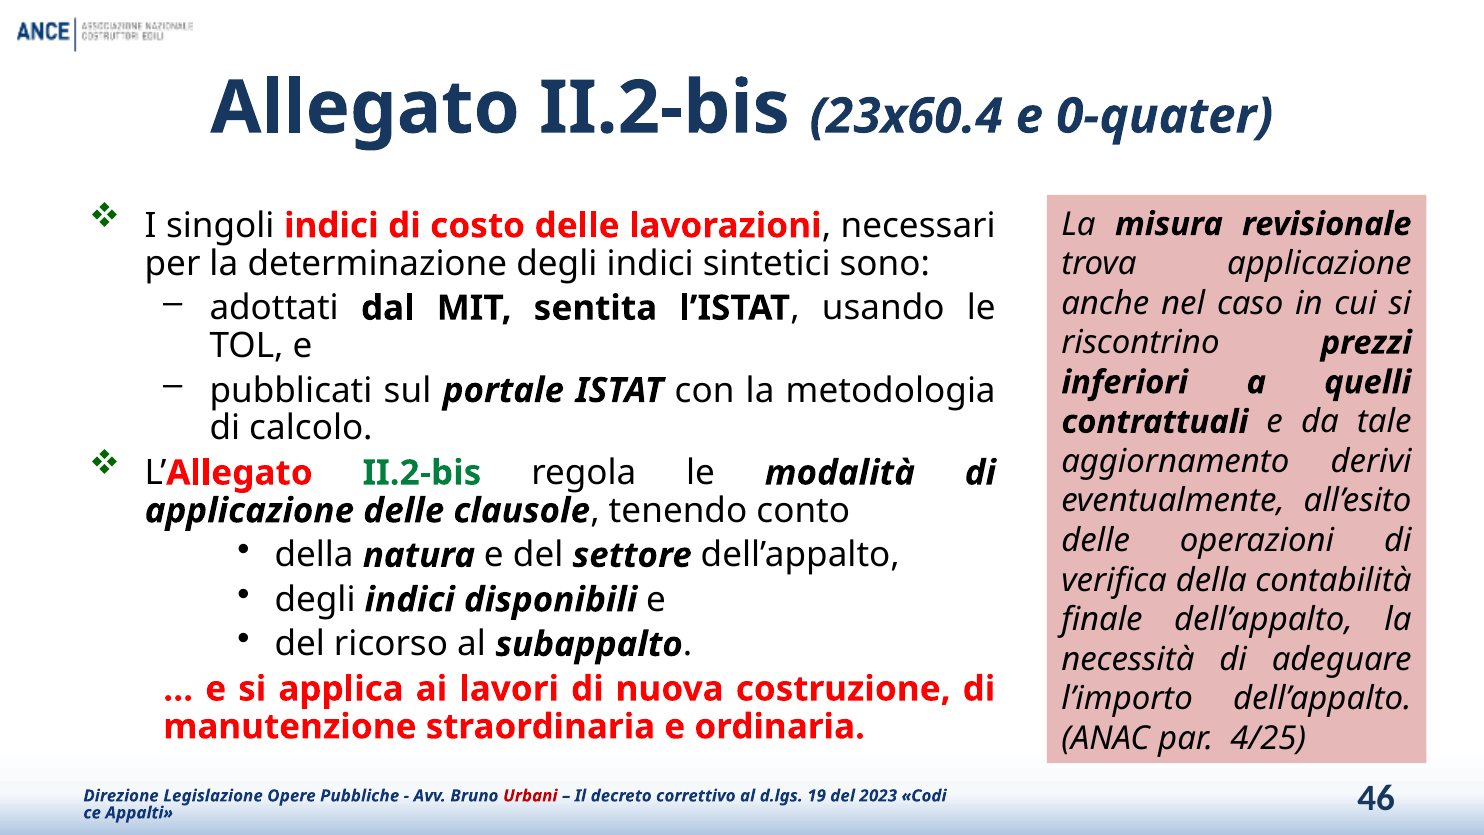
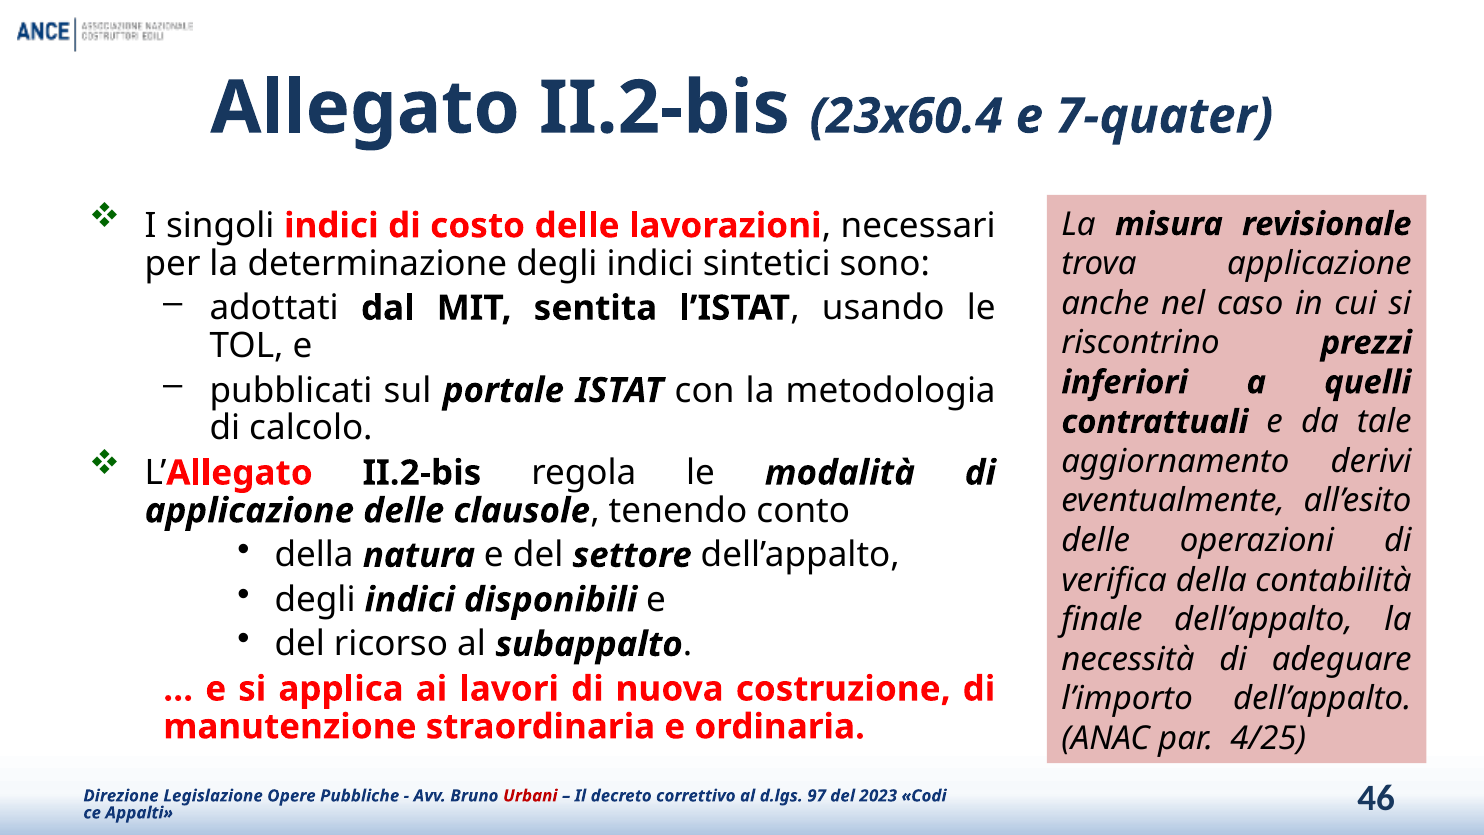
0-quater: 0-quater -> 7-quater (1165, 116)
II.2-bis colour: green -> black (422, 473)
19: 19 -> 97 (817, 796)
